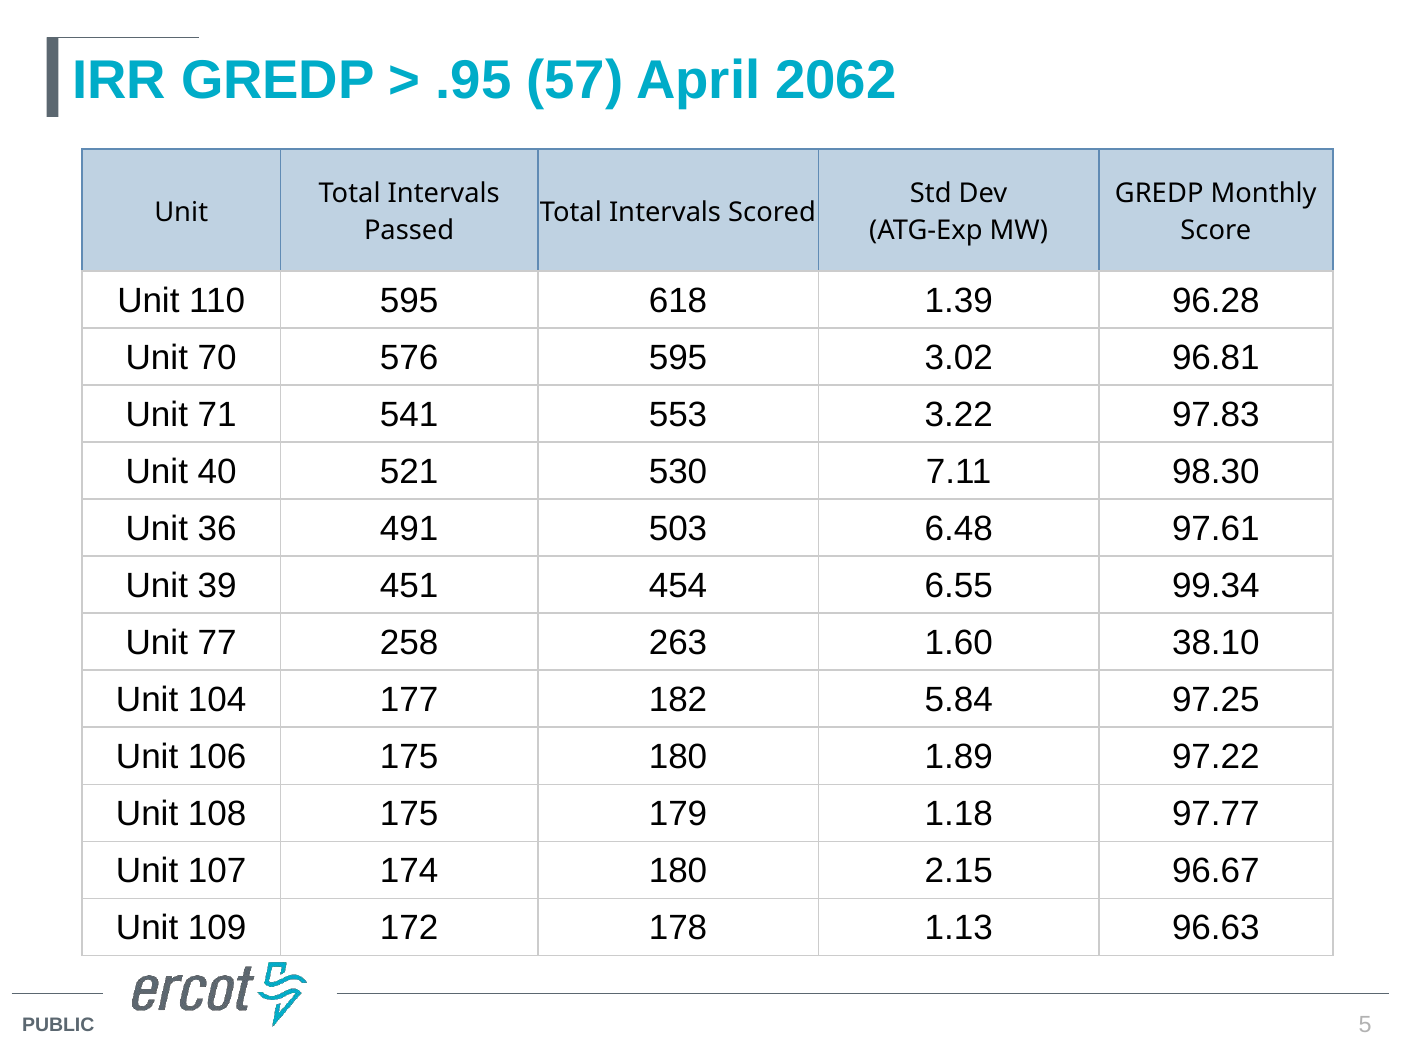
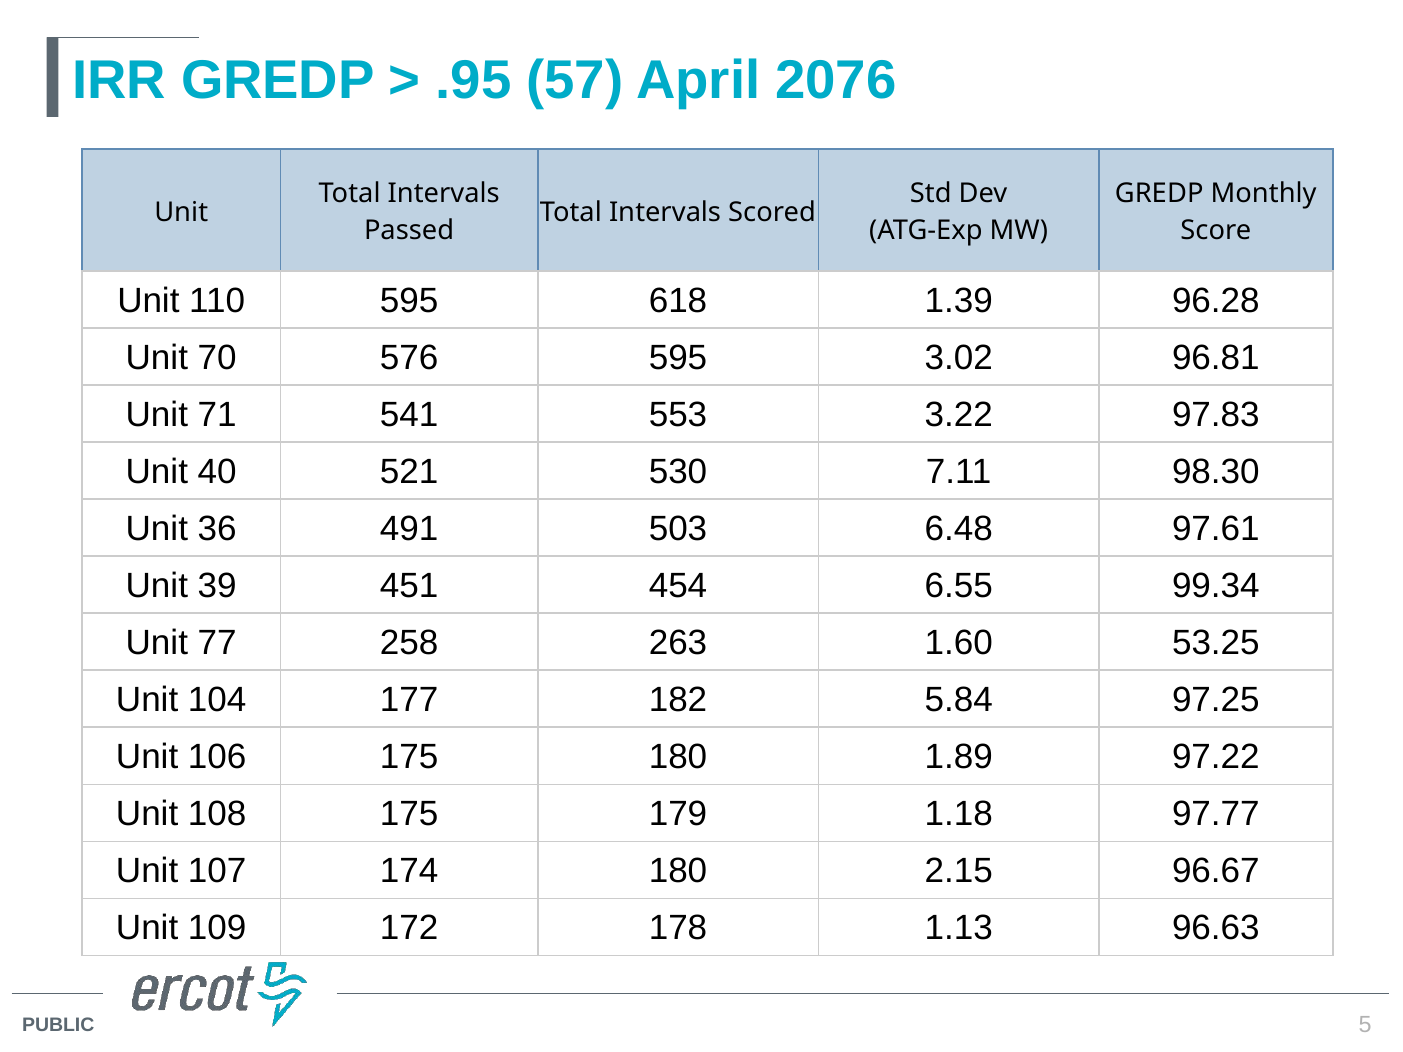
2062: 2062 -> 2076 (836, 81)
38.10: 38.10 -> 53.25 (1216, 643)
